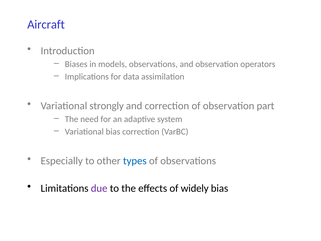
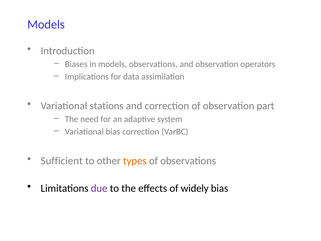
Aircraft: Aircraft -> Models (46, 25)
strongly: strongly -> stations (107, 106)
Especially: Especially -> Sufficient (62, 161)
types colour: blue -> orange (135, 161)
